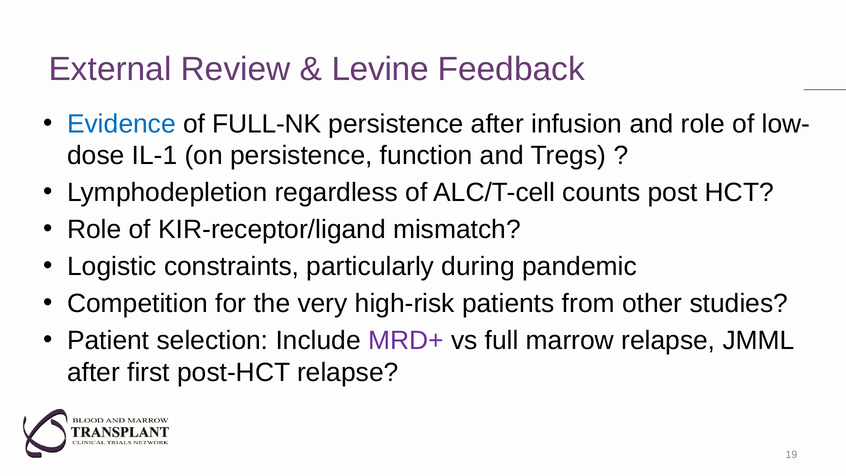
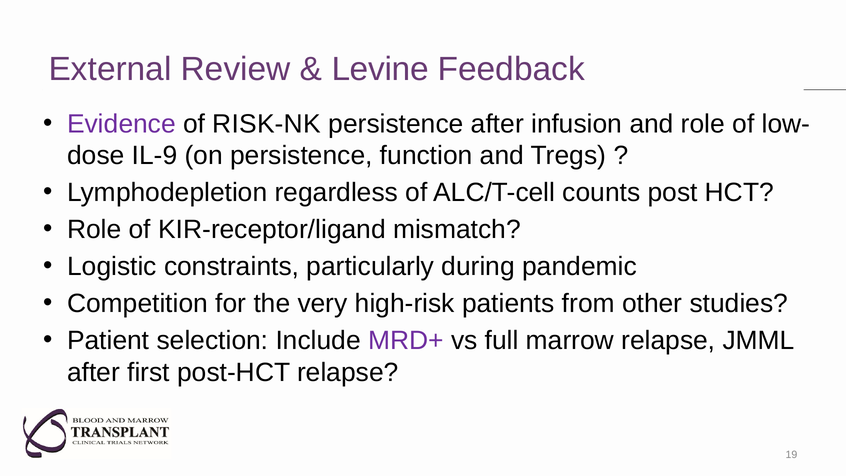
Evidence colour: blue -> purple (121, 124)
FULL-NK: FULL-NK -> RISK-NK (267, 124)
IL-1: IL-1 -> IL-9 (155, 155)
